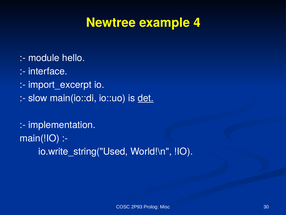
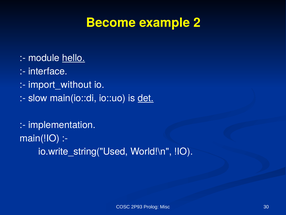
Newtree: Newtree -> Become (111, 23)
4: 4 -> 2 (197, 23)
hello underline: none -> present (74, 58)
import_excerpt: import_excerpt -> import_without (60, 85)
